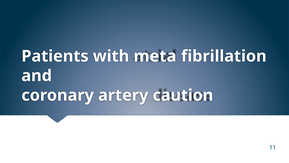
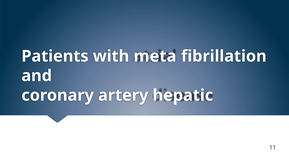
caution: caution -> hepatic (183, 95)
